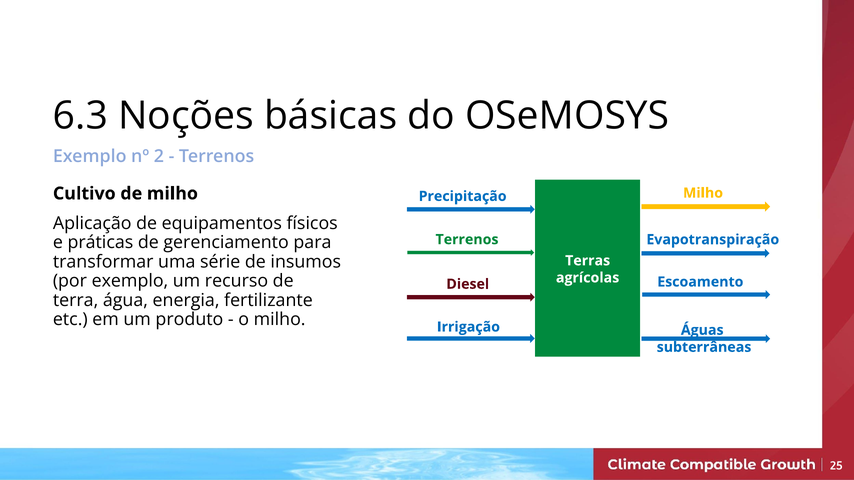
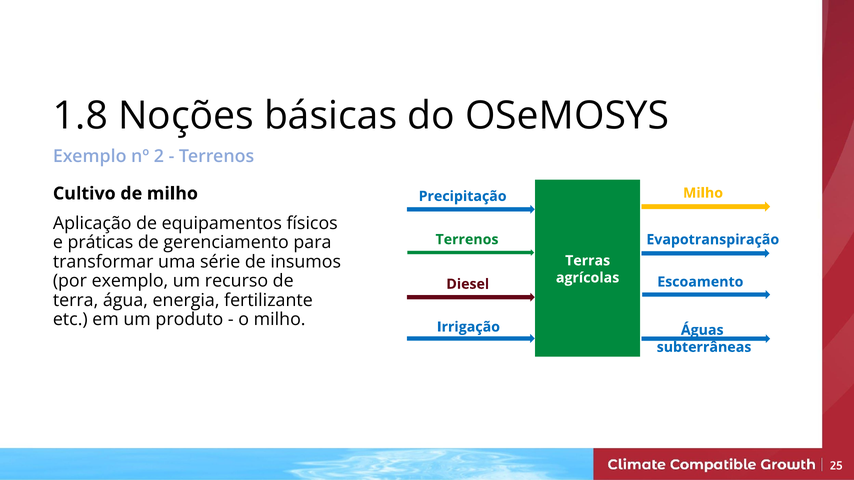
6.3: 6.3 -> 1.8 (80, 116)
